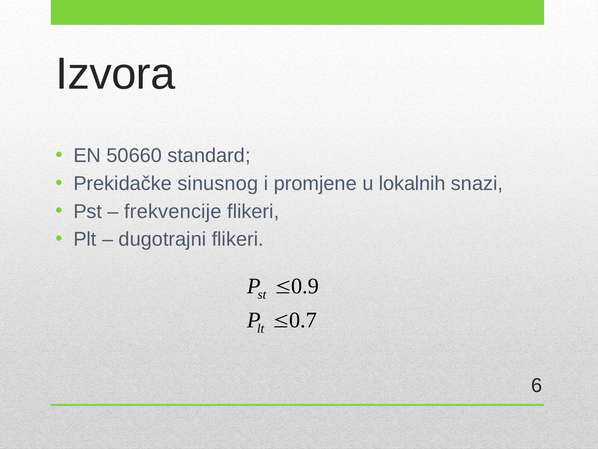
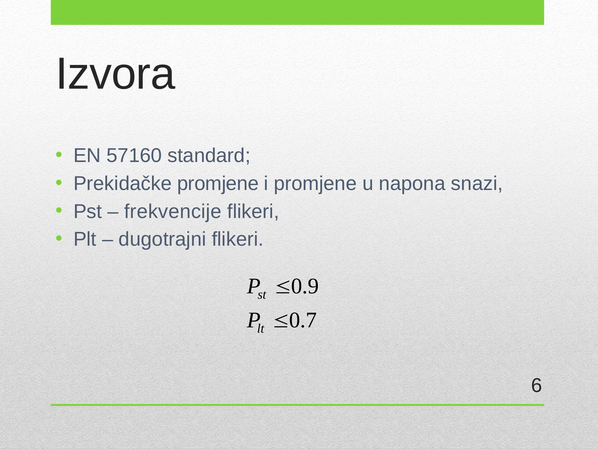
50660: 50660 -> 57160 (134, 155)
Prekidačke sinusnog: sinusnog -> promjene (218, 183)
lokalnih: lokalnih -> napona (412, 183)
